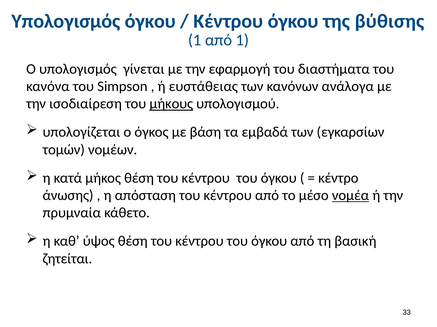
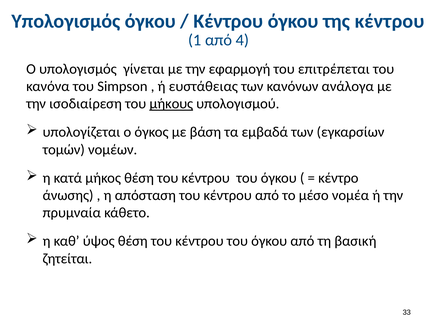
της βύθισης: βύθισης -> κέντρου (390, 21)
από 1: 1 -> 4 (242, 40)
διαστήματα: διαστήματα -> επιτρέπεται (334, 69)
νομέα underline: present -> none (350, 196)
